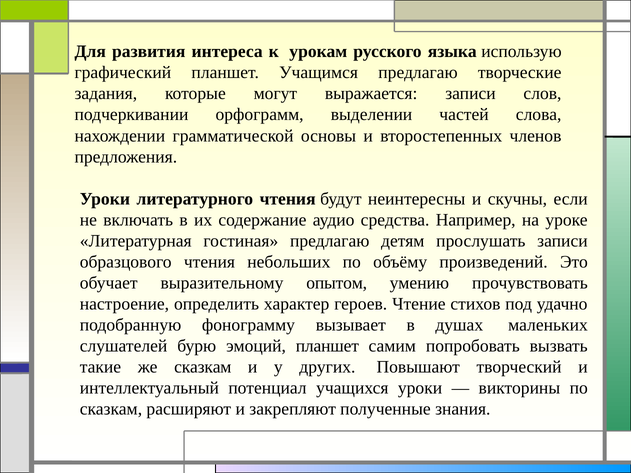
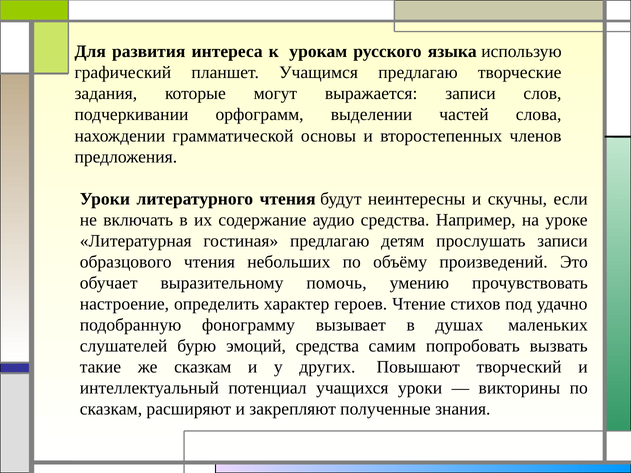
опытом: опытом -> помочь (337, 283)
эмоций планшет: планшет -> средства (327, 346)
